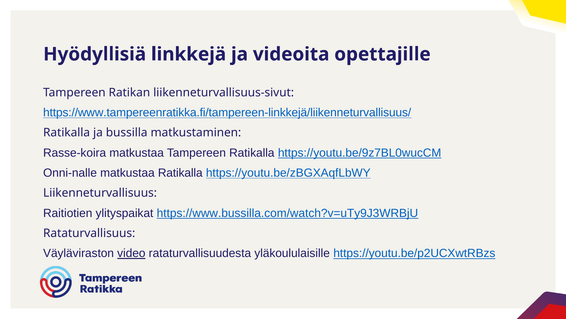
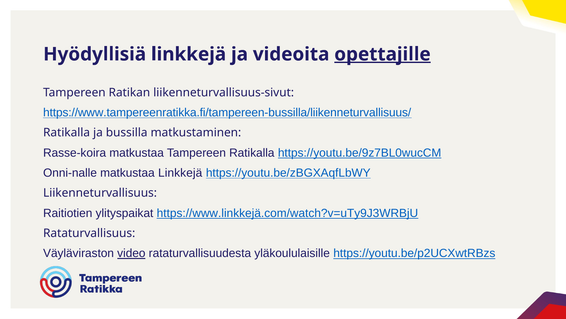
opettajille underline: none -> present (382, 54)
https://www.tampereenratikka.fi/tampereen-linkkejä/liikenneturvallisuus/: https://www.tampereenratikka.fi/tampereen-linkkejä/liikenneturvallisuus/ -> https://www.tampereenratikka.fi/tampereen-bussilla/liikenneturvallisuus/ (227, 112)
matkustaa Ratikalla: Ratikalla -> Linkkejä (180, 173)
https://www.bussilla.com/watch?v=uTy9J3WRBjU: https://www.bussilla.com/watch?v=uTy9J3WRBjU -> https://www.linkkejä.com/watch?v=uTy9J3WRBjU (287, 213)
